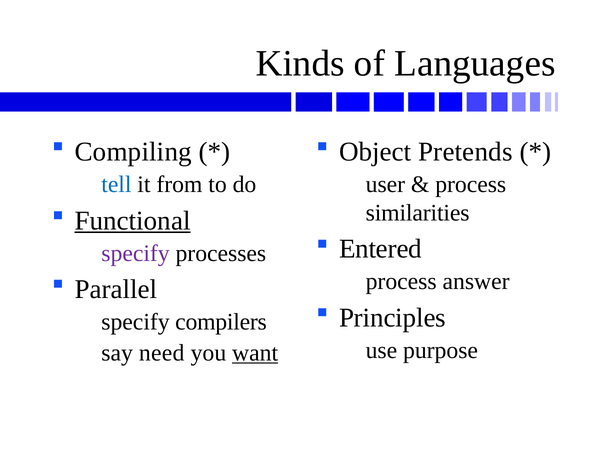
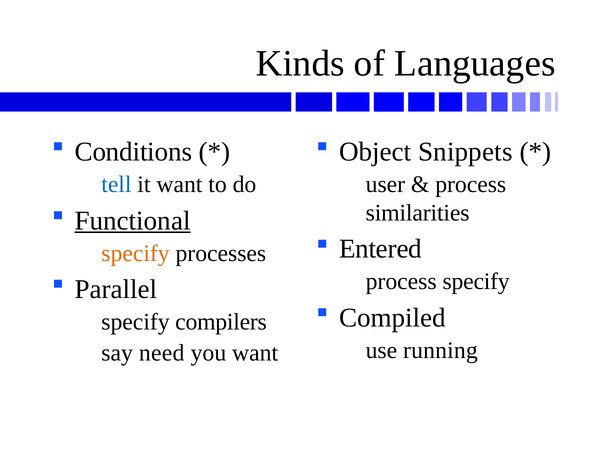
Compiling: Compiling -> Conditions (133, 152)
Pretends: Pretends -> Snippets (465, 152)
it from: from -> want (179, 185)
specify colour: purple -> orange (136, 253)
process answer: answer -> specify (476, 282)
Principles: Principles -> Compiled (392, 318)
purpose: purpose -> running (440, 351)
want underline: present -> none (255, 353)
